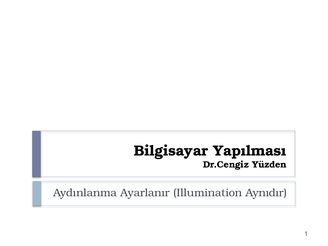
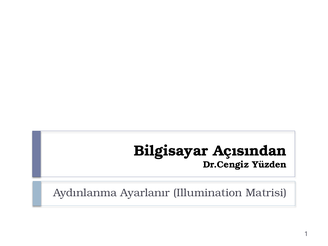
Yapılması: Yapılması -> Açısından (250, 151)
Aynıdır: Aynıdır -> Matrisi (266, 193)
